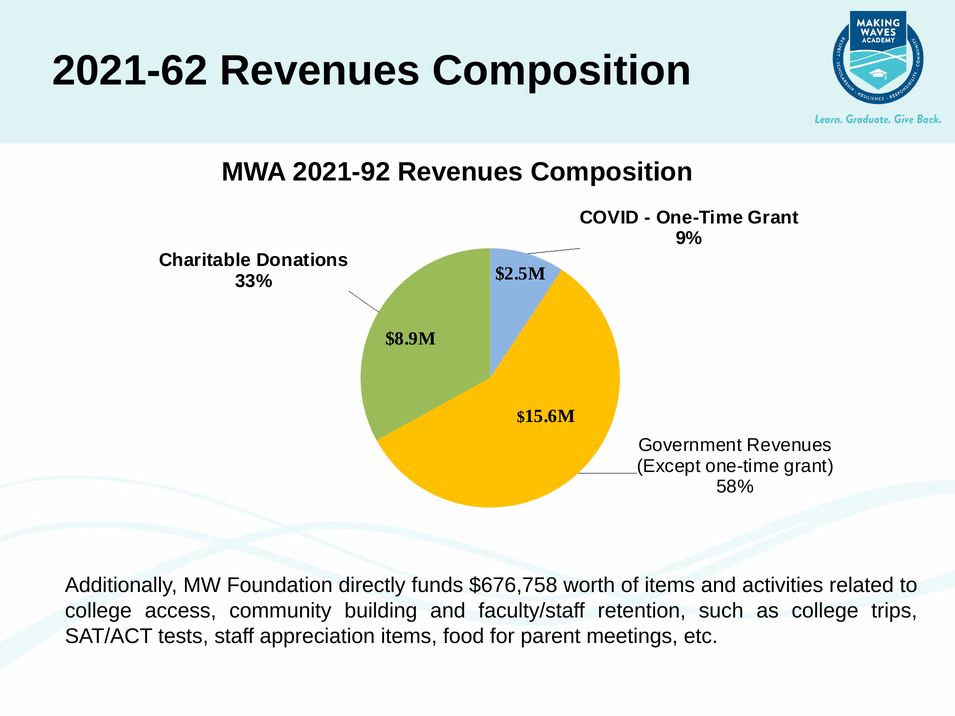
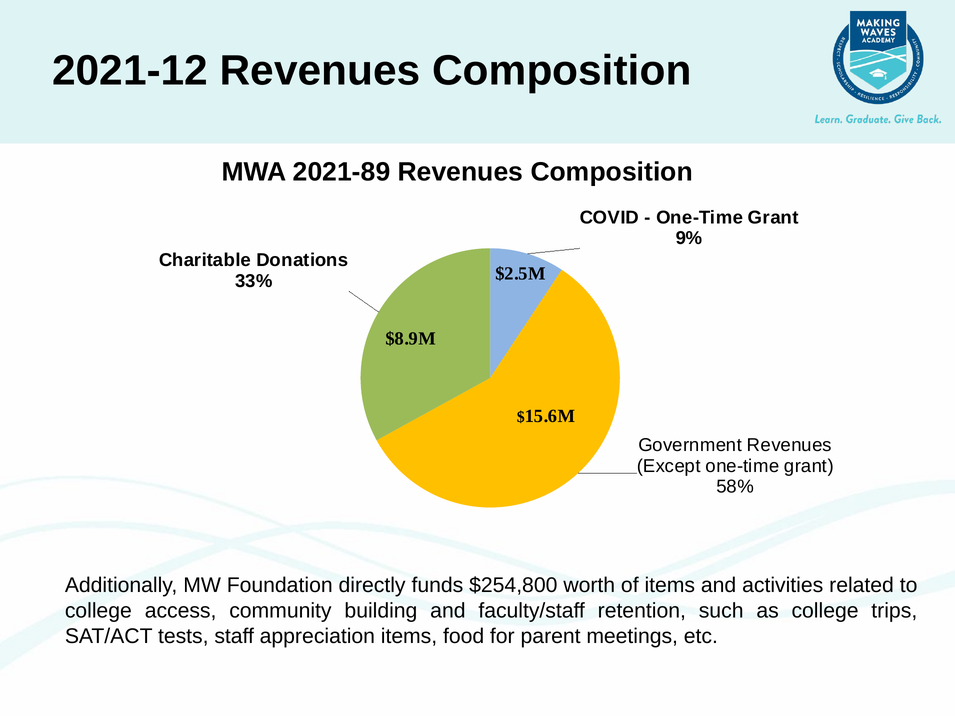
2021-62: 2021-62 -> 2021-12 (130, 71)
2021-92: 2021-92 -> 2021-89 (342, 172)
$676,758: $676,758 -> $254,800 (513, 586)
